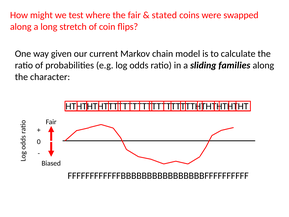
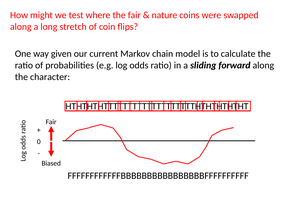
stated: stated -> nature (164, 15)
families: families -> forward (234, 65)
